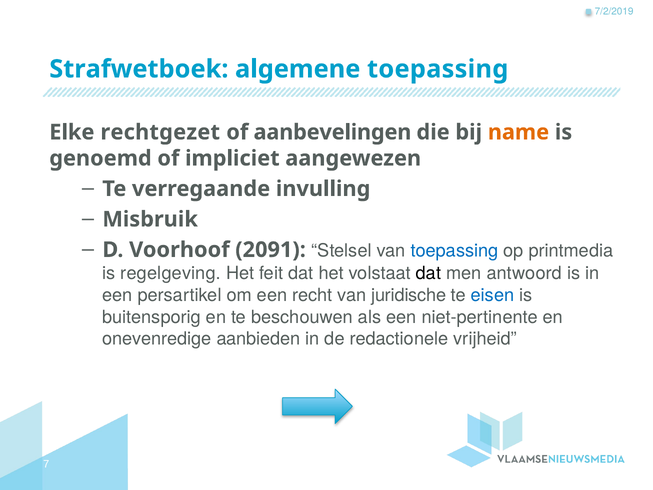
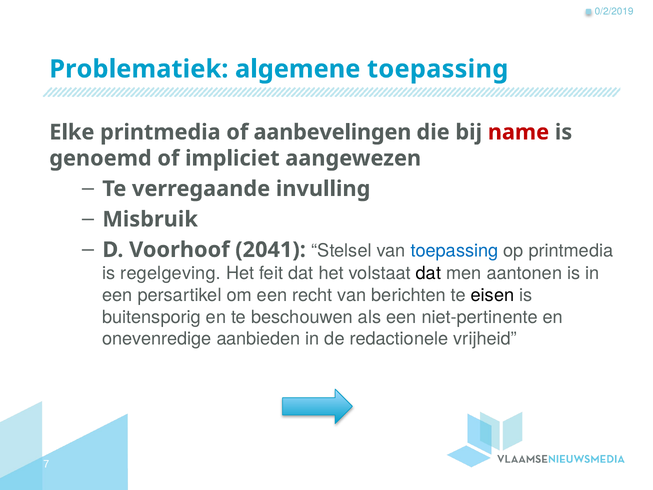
7/2/2019: 7/2/2019 -> 0/2/2019 (614, 12)
Strafwetboek: Strafwetboek -> Problematiek (139, 69)
Elke rechtgezet: rechtgezet -> printmedia (160, 132)
name colour: orange -> red (518, 132)
2091: 2091 -> 2041 (271, 250)
antwoord: antwoord -> aantonen (524, 273)
juridische: juridische -> berichten (409, 295)
eisen colour: blue -> black (493, 295)
